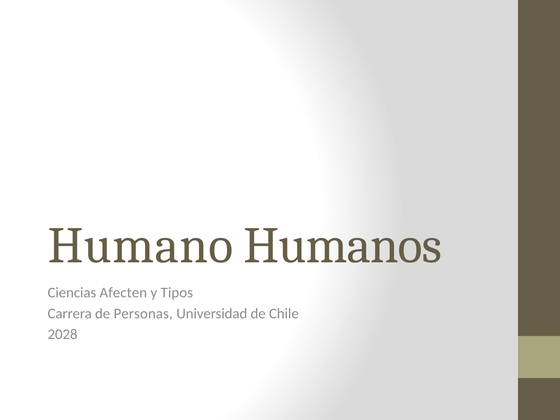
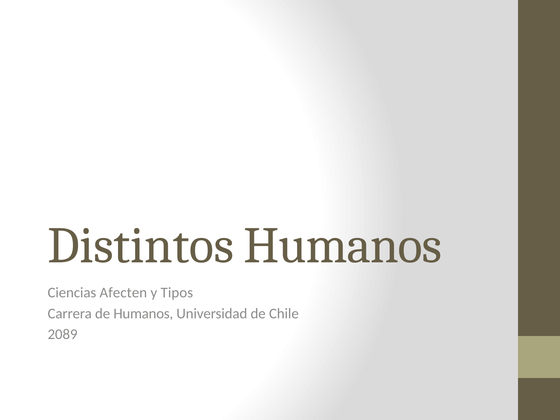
Humano: Humano -> Distintos (141, 245)
de Personas: Personas -> Humanos (143, 314)
2028: 2028 -> 2089 (63, 334)
